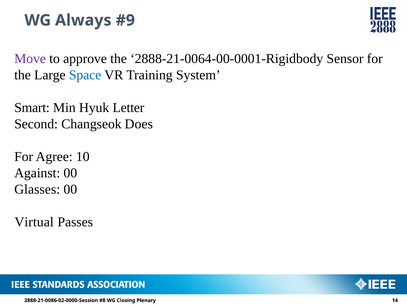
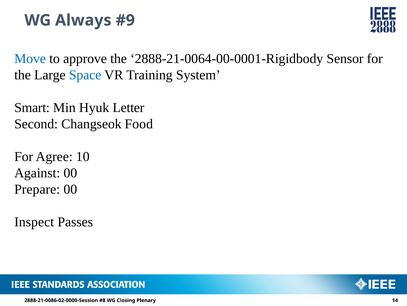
Move colour: purple -> blue (30, 59)
Does: Does -> Food (139, 124)
Glasses: Glasses -> Prepare (37, 189)
Virtual: Virtual -> Inspect (34, 221)
